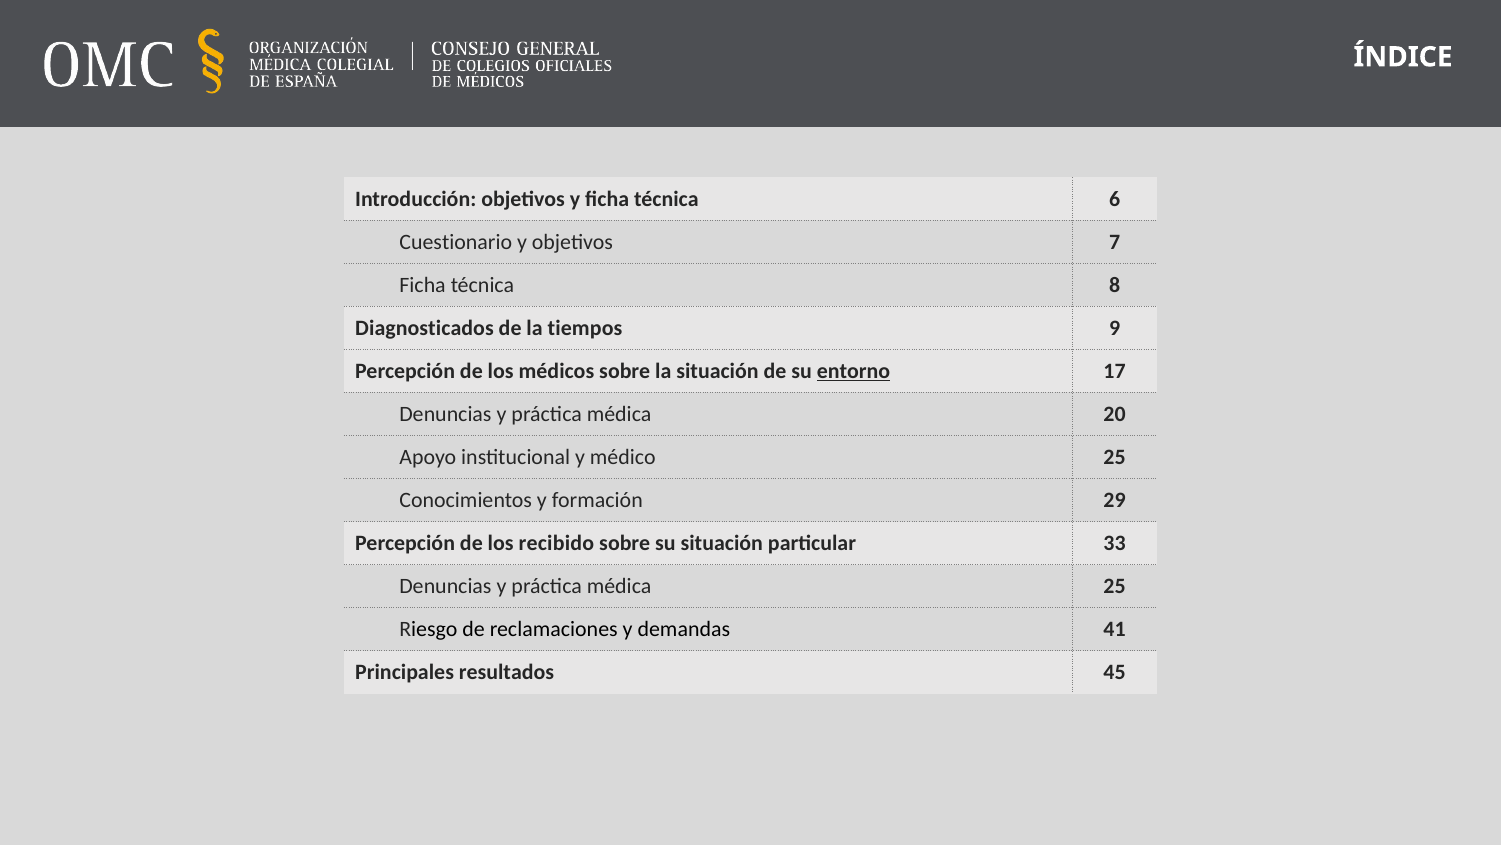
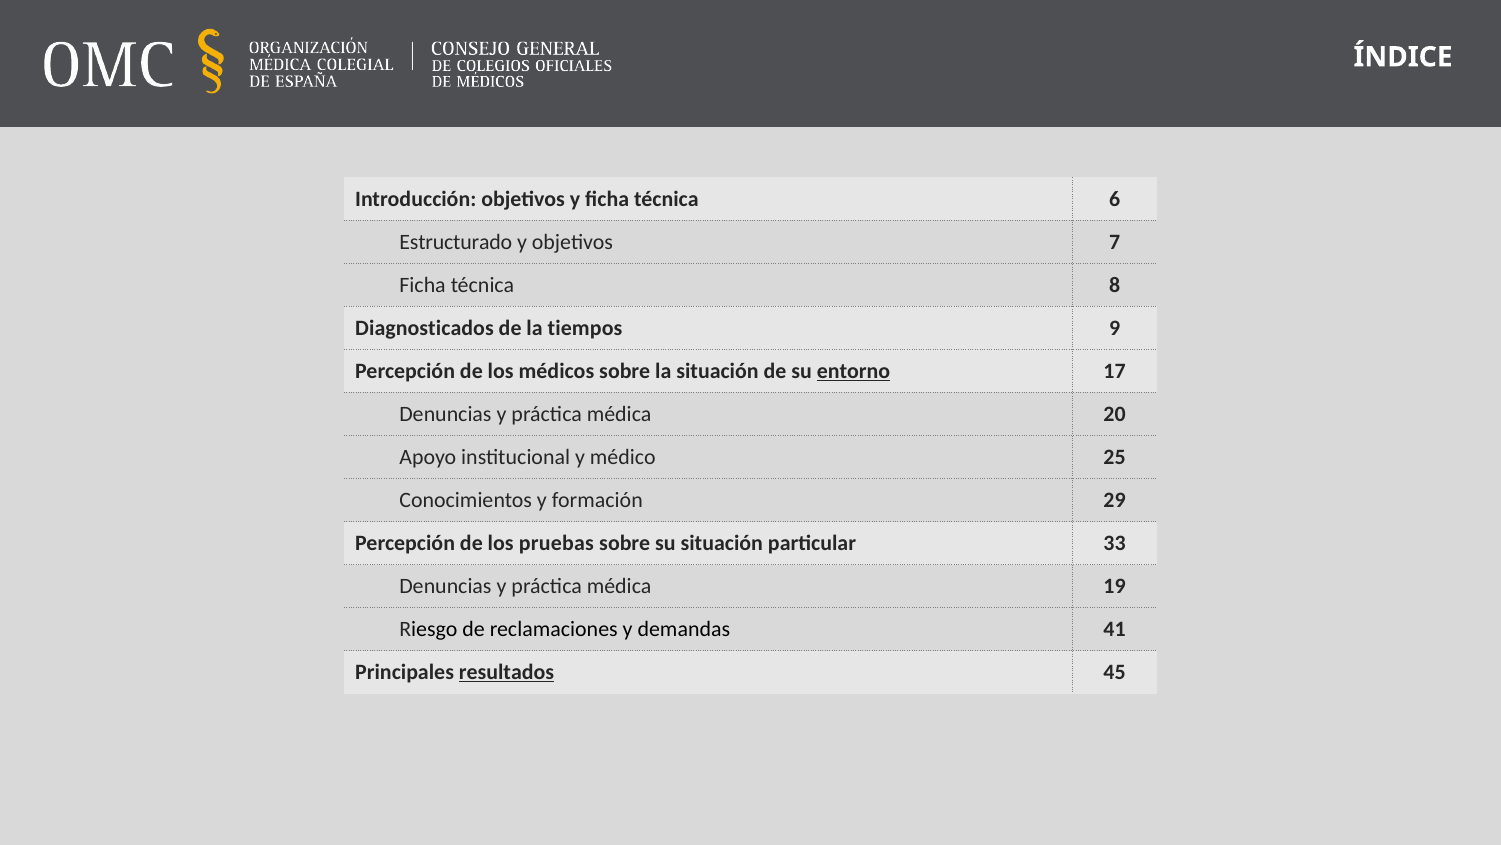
Cuestionario: Cuestionario -> Estructurado (456, 242)
recibido: recibido -> pruebas (556, 543)
médica 25: 25 -> 19 (1115, 586)
resultados underline: none -> present (506, 672)
